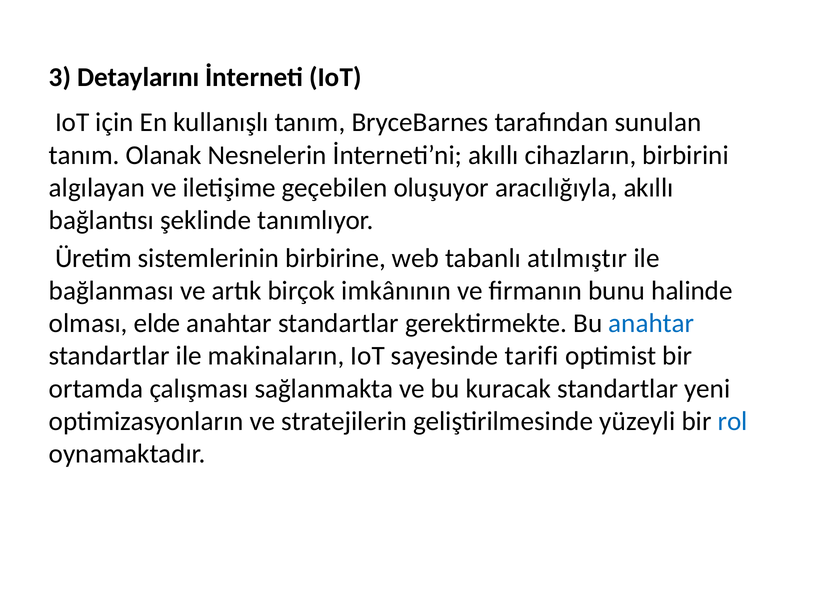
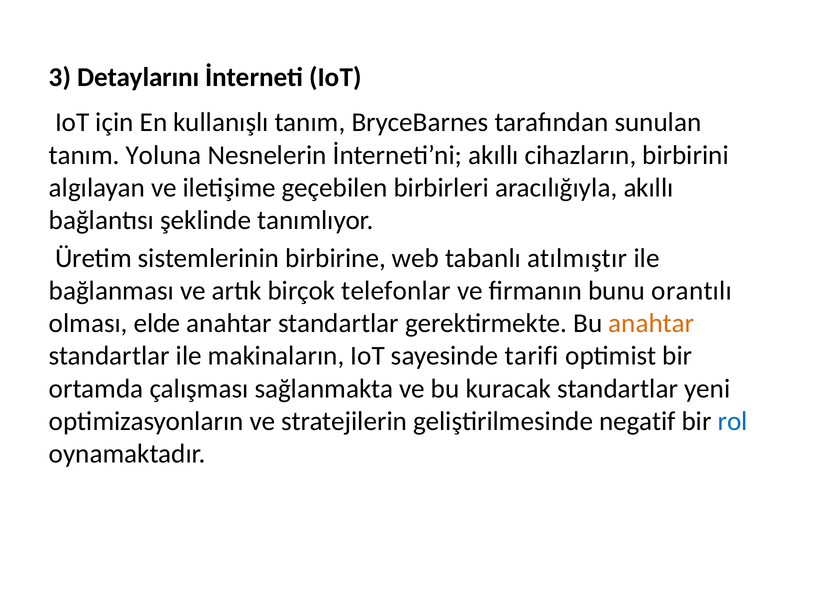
Olanak: Olanak -> Yoluna (164, 155)
oluşuyor: oluşuyor -> birbirleri (441, 188)
imkânının: imkânının -> telefonlar (396, 291)
halinde: halinde -> orantılı (692, 291)
anahtar colour: blue -> orange (651, 324)
yüzeyli: yüzeyli -> negatif (637, 421)
